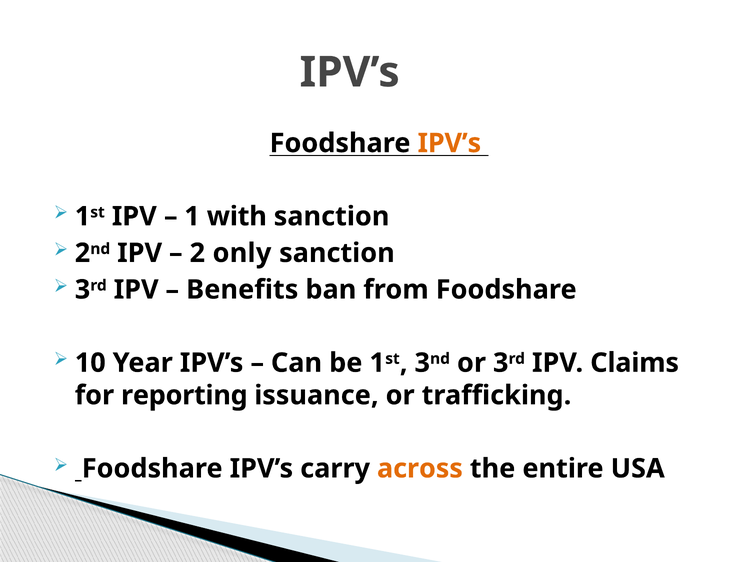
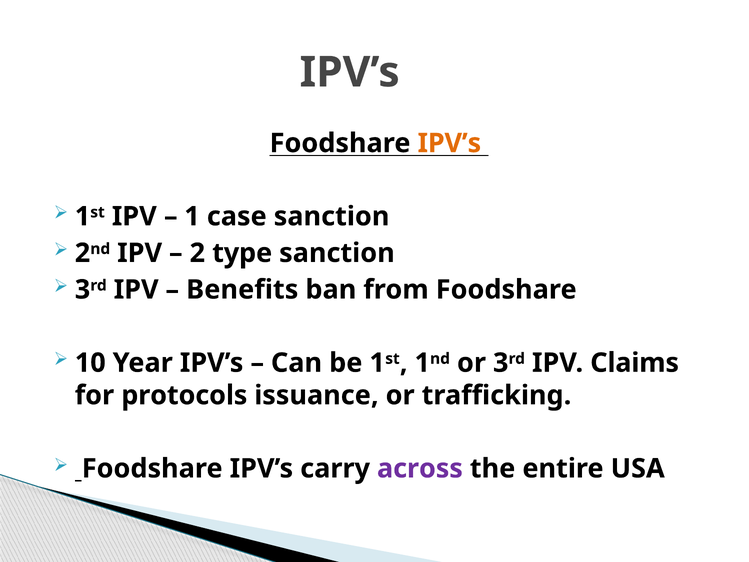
with: with -> case (237, 216)
only: only -> type (242, 253)
3: 3 -> 1 (422, 363)
reporting: reporting -> protocols (184, 395)
across colour: orange -> purple (420, 468)
